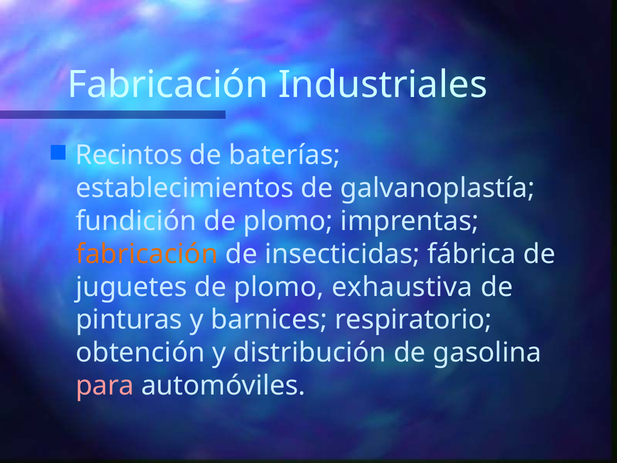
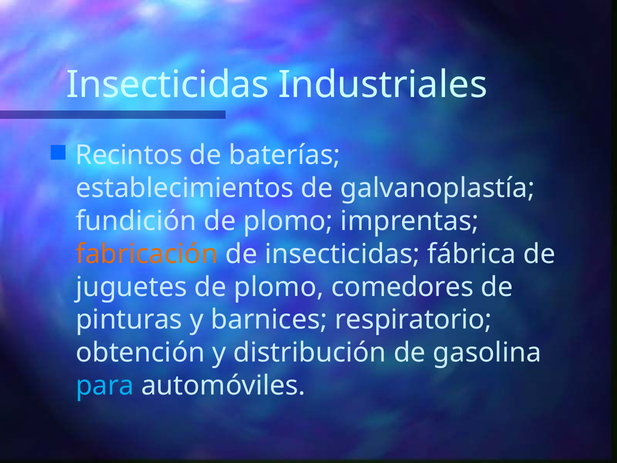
Fabricación: Fabricación -> Insecticidas (168, 85)
exhaustiva: exhaustiva -> comedores (403, 287)
para colour: pink -> light blue (105, 386)
